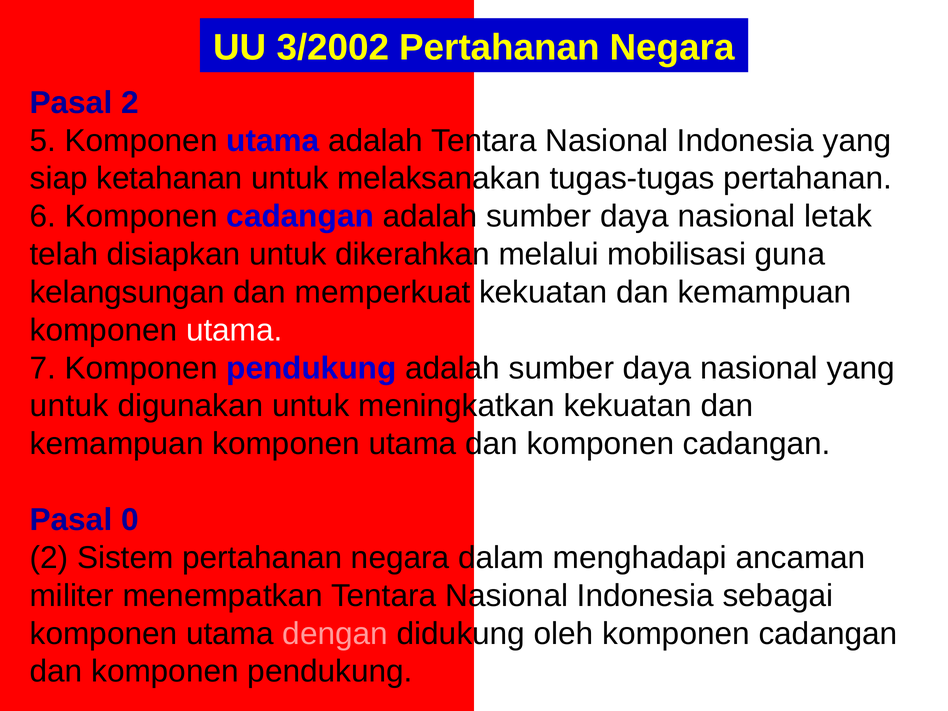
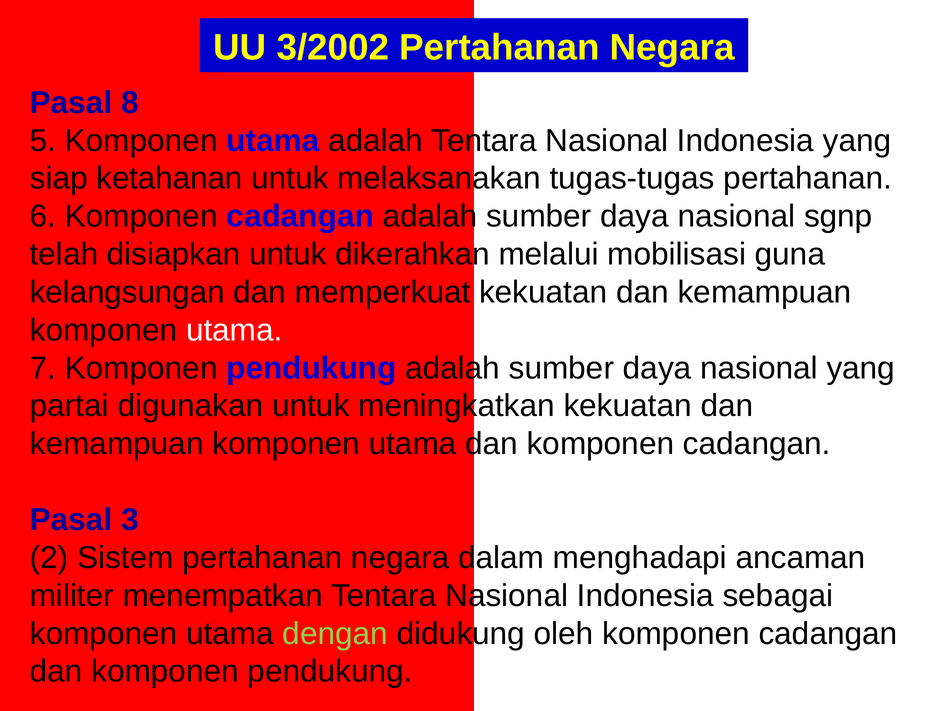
Pasal 2: 2 -> 8 (130, 103)
letak: letak -> sgnp (838, 216)
untuk: untuk -> partai (69, 406)
0: 0 -> 3 (130, 520)
dengan colour: pink -> light green (335, 634)
